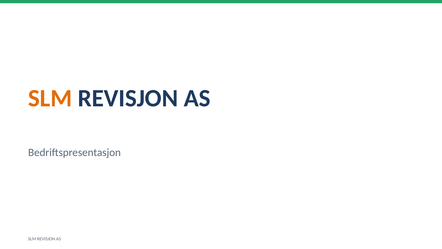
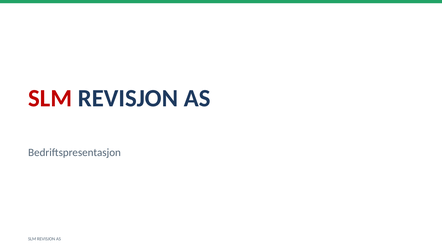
SLM colour: orange -> red (50, 98)
